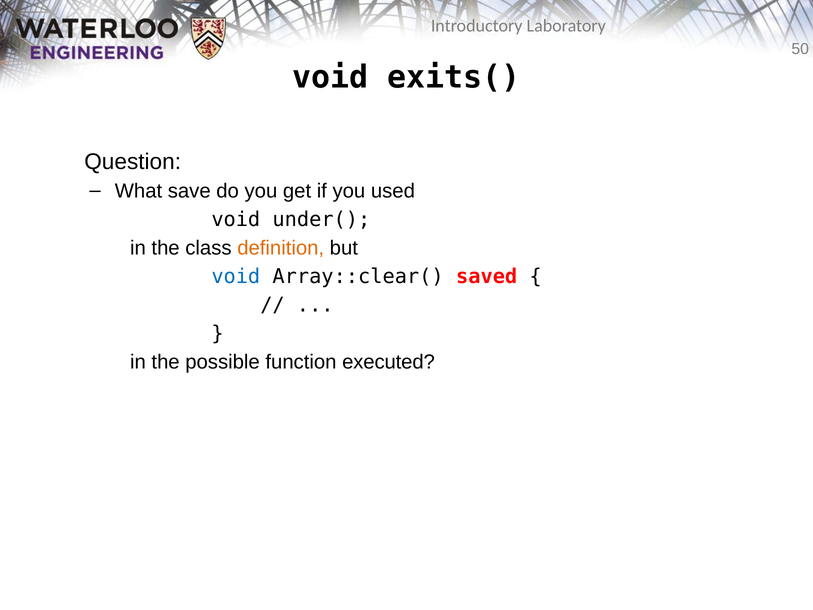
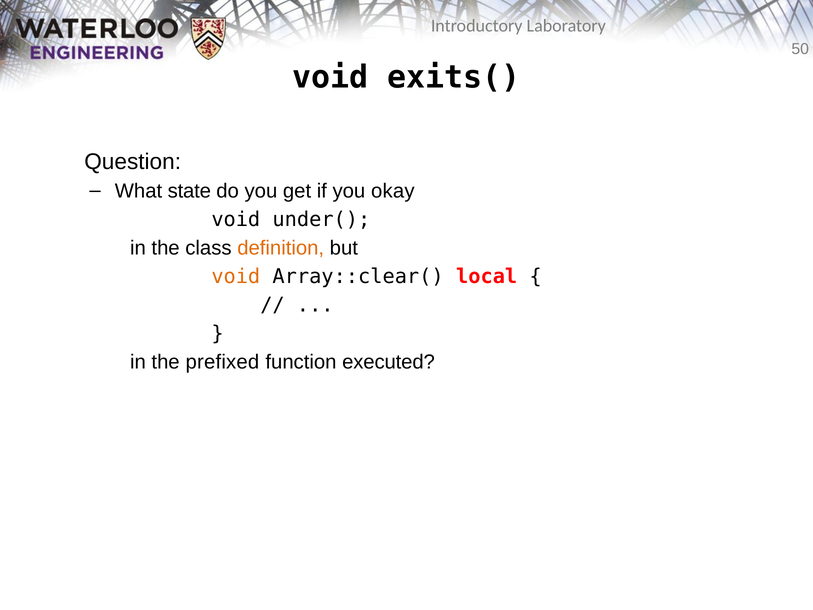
save: save -> state (189, 191)
used: used -> okay (393, 191)
void colour: blue -> orange (236, 276)
saved: saved -> local (487, 276)
possible: possible -> prefixed (222, 362)
